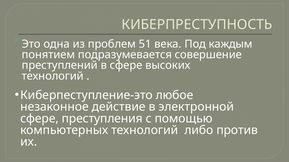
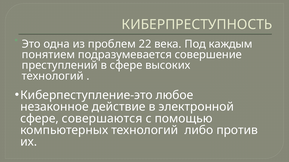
51: 51 -> 22 (145, 44)
преступления: преступления -> совершаются (102, 119)
